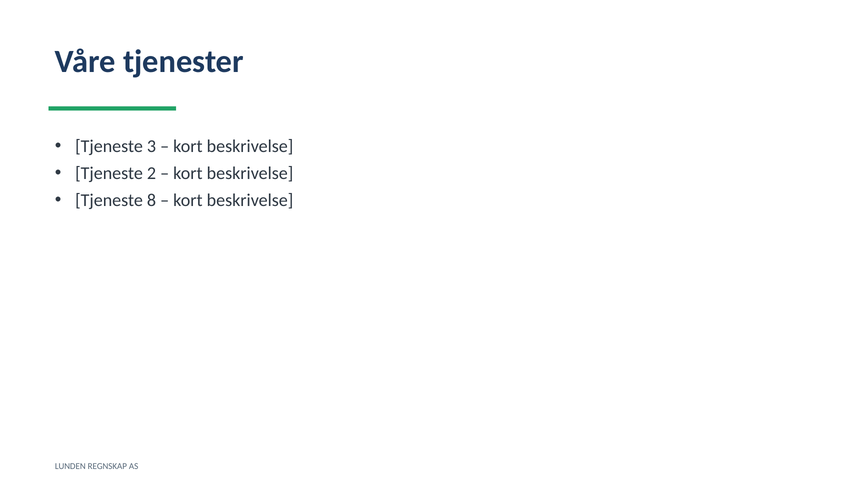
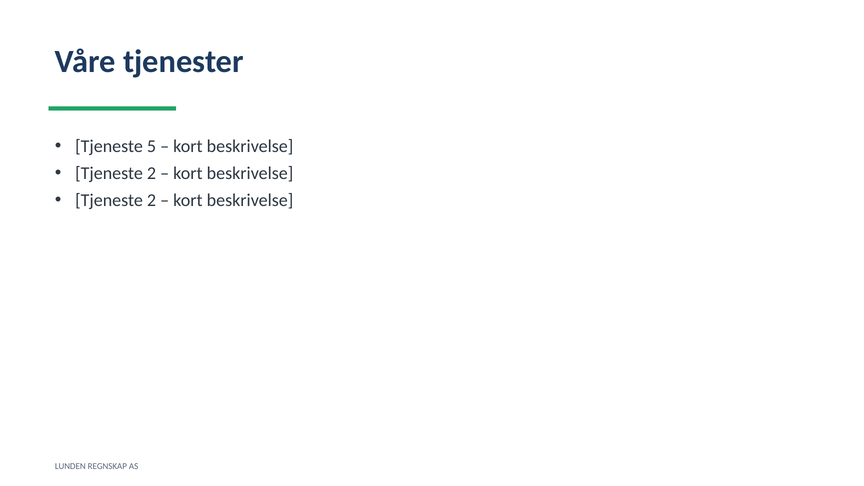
3: 3 -> 5 (151, 146)
8: 8 -> 2 (151, 200)
